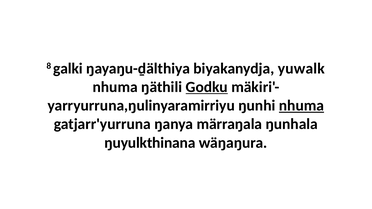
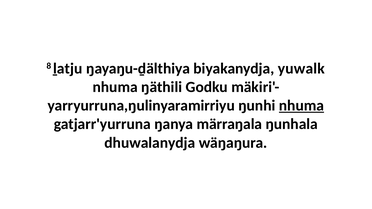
galki: galki -> ḻatju (68, 68)
Godku underline: present -> none (207, 87)
ŋuyulkthinana: ŋuyulkthinana -> dhuwalanydja (150, 143)
